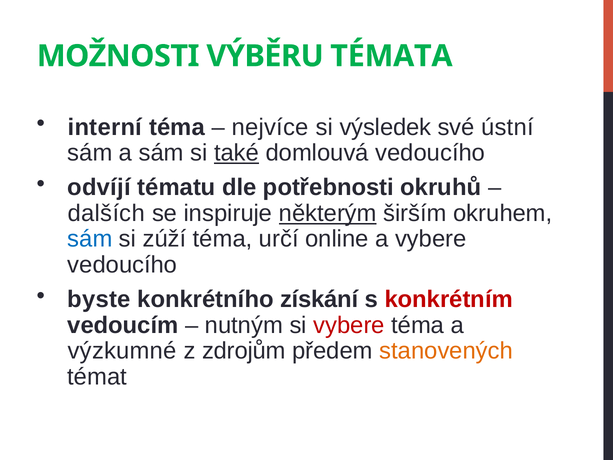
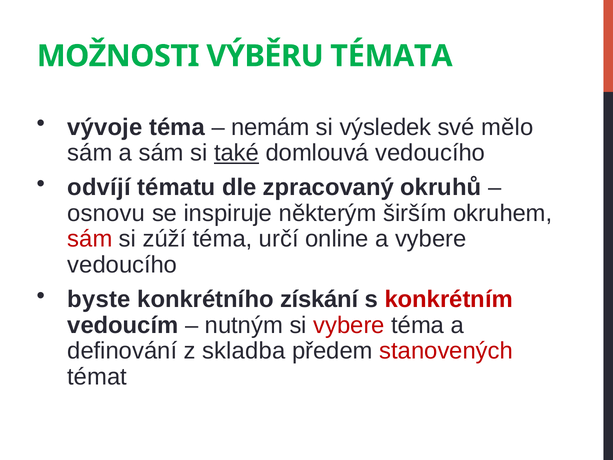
interní: interní -> vývoje (105, 127)
nejvíce: nejvíce -> nemám (270, 127)
ústní: ústní -> mělo (507, 127)
potřebnosti: potřebnosti -> zpracovaný (328, 187)
dalších: dalších -> osnovu (106, 213)
některým underline: present -> none (328, 213)
sám colour: blue -> red (90, 239)
výzkumné: výzkumné -> definování (122, 351)
zdrojům: zdrojům -> skladba (244, 351)
stanovených colour: orange -> red (446, 351)
